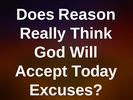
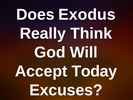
Reason: Reason -> Exodus (87, 15)
